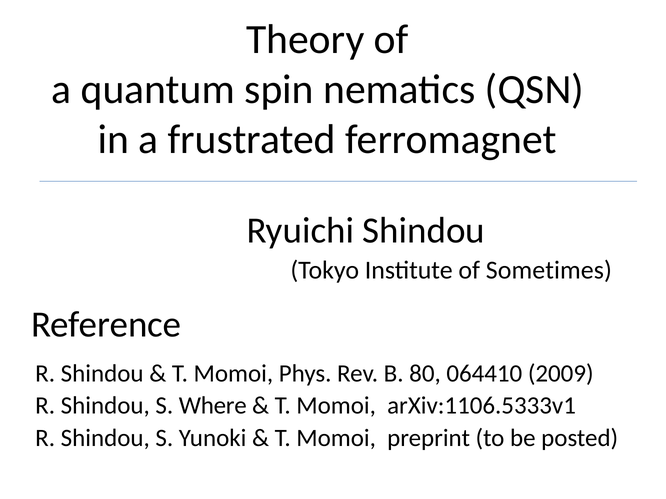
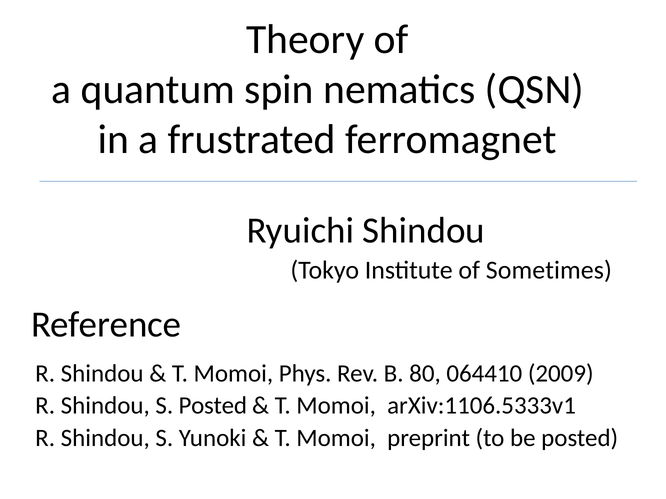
S Where: Where -> Posted (213, 406)
